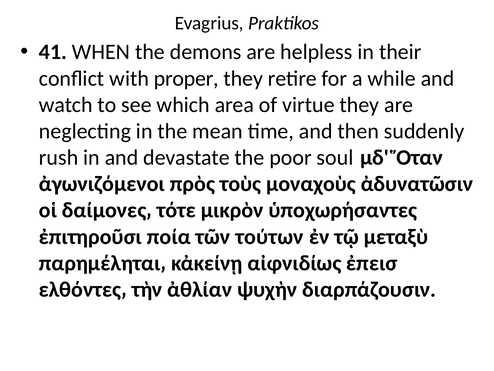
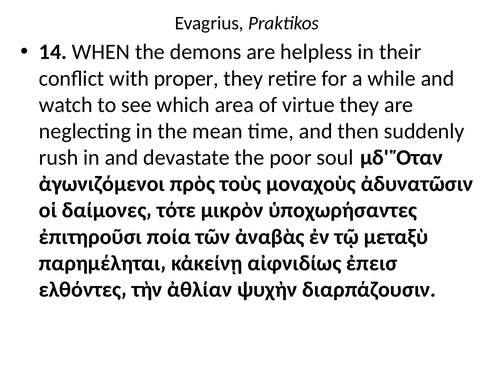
41: 41 -> 14 (53, 52)
τούτων: τούτων -> ἀναβὰς (270, 236)
